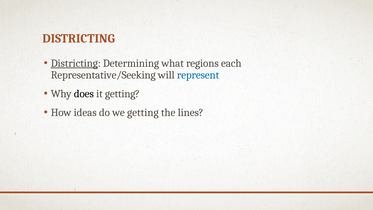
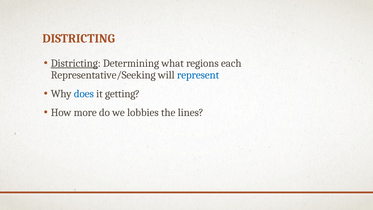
does colour: black -> blue (84, 94)
ideas: ideas -> more (85, 112)
we getting: getting -> lobbies (143, 112)
